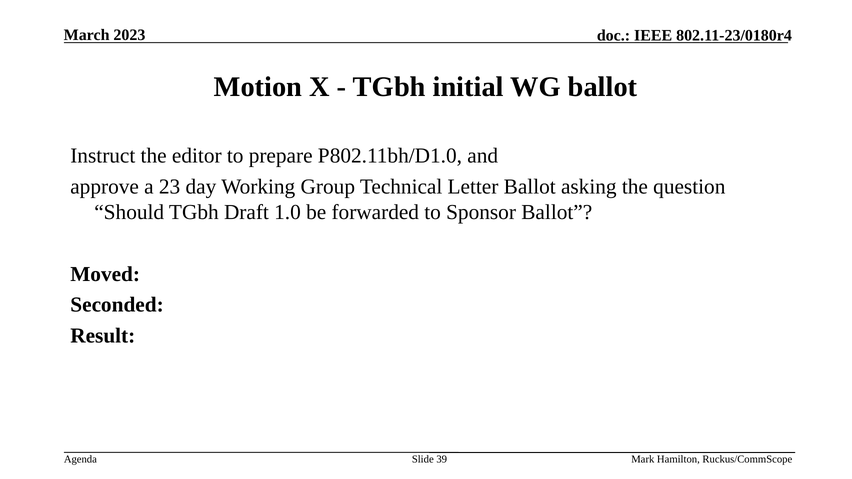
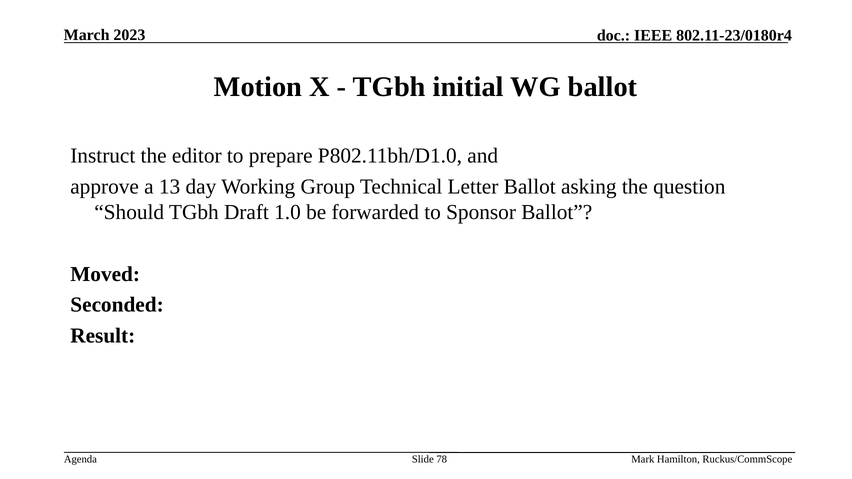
23: 23 -> 13 (170, 187)
39: 39 -> 78 (442, 460)
